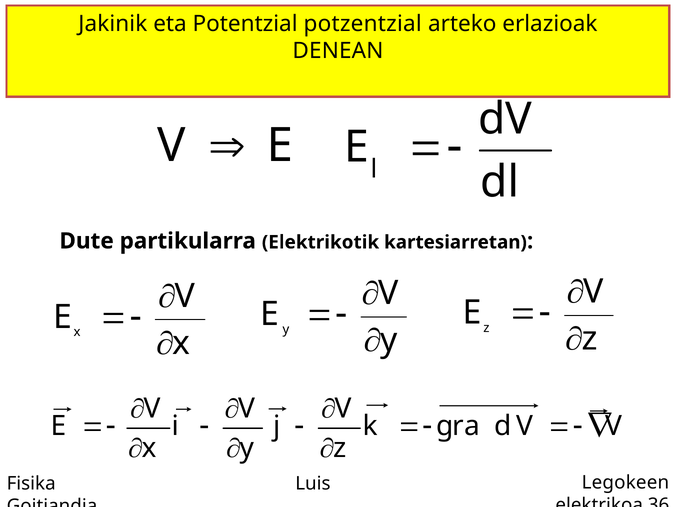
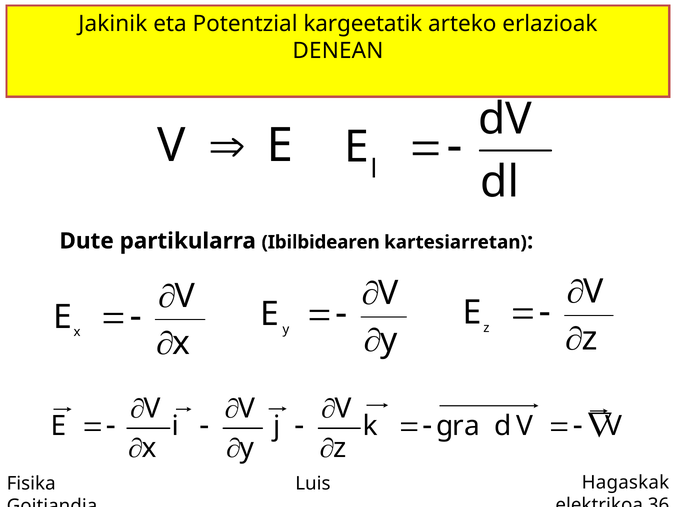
potzentzial: potzentzial -> kargeetatik (363, 24)
Elektrikotik: Elektrikotik -> Ibilbidearen (321, 242)
Legokeen: Legokeen -> Hagaskak (625, 483)
